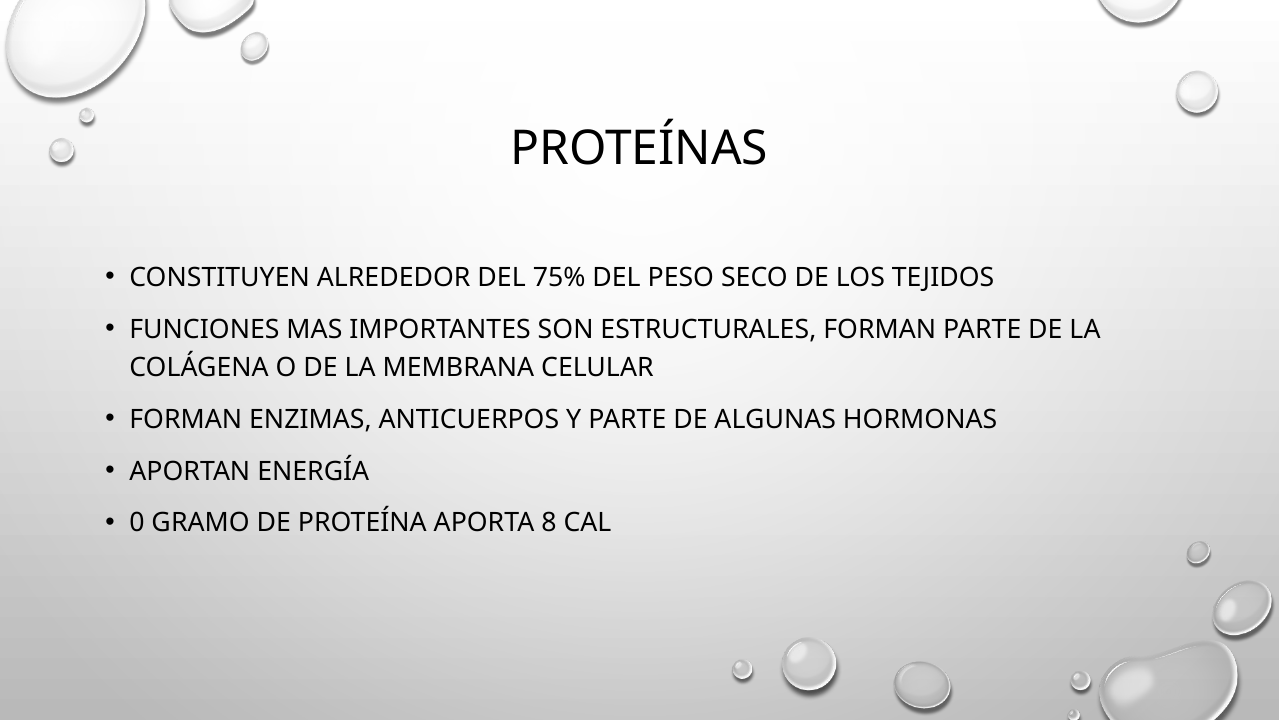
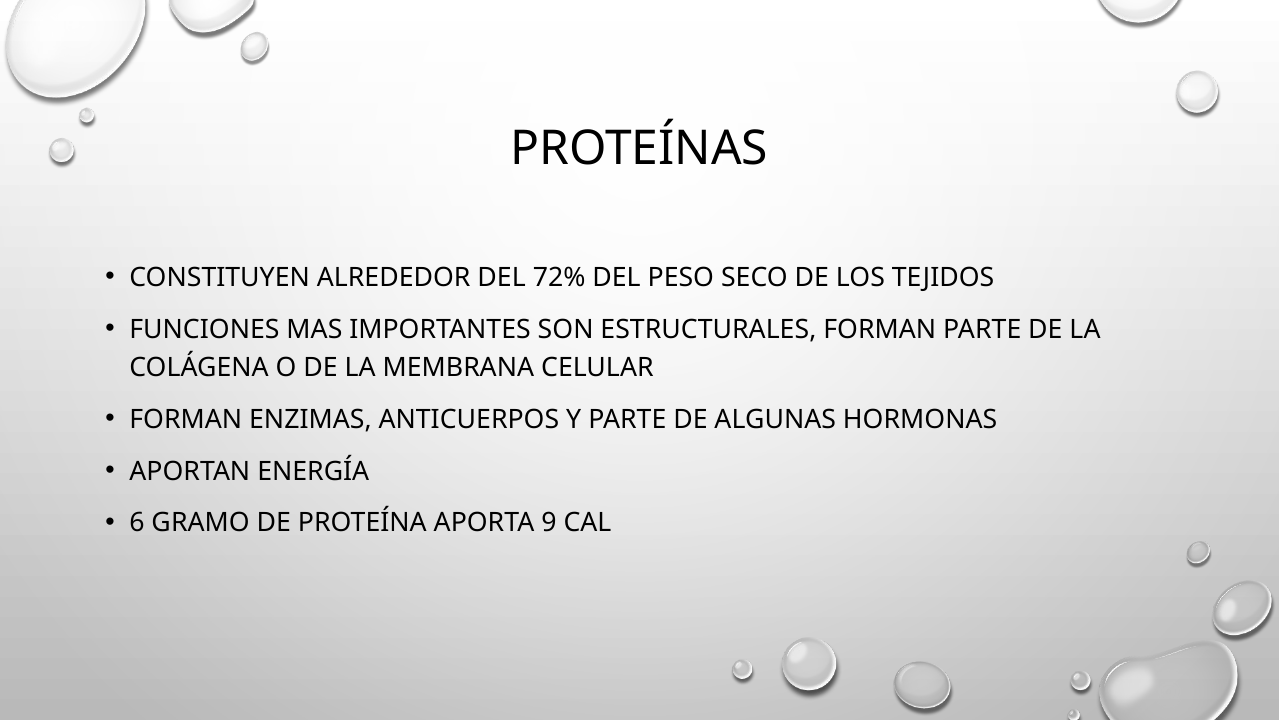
75%: 75% -> 72% (559, 277)
0: 0 -> 6 (137, 523)
8: 8 -> 9 (549, 523)
